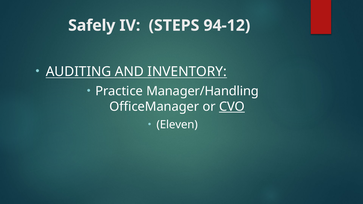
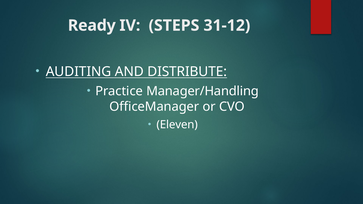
Safely: Safely -> Ready (92, 25)
94-12: 94-12 -> 31-12 (227, 25)
INVENTORY: INVENTORY -> DISTRIBUTE (187, 72)
CVO underline: present -> none (232, 107)
